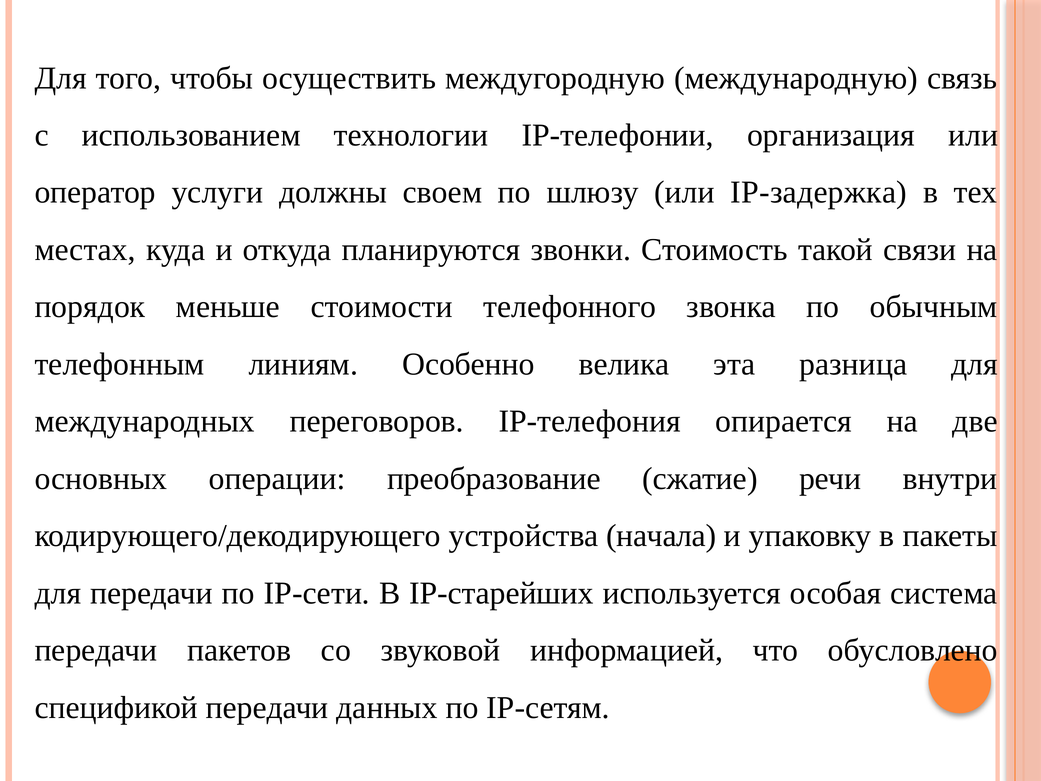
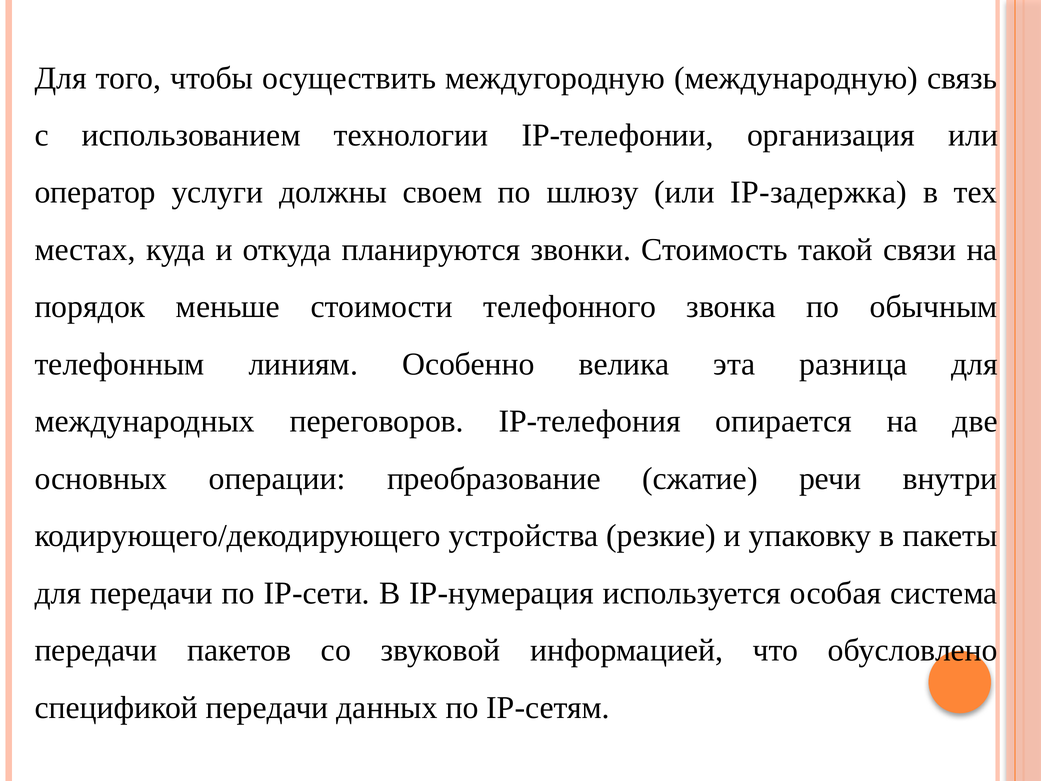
начала: начала -> резкие (661, 536)
IP-старейших: IP-старейших -> IP-нумерация (501, 593)
